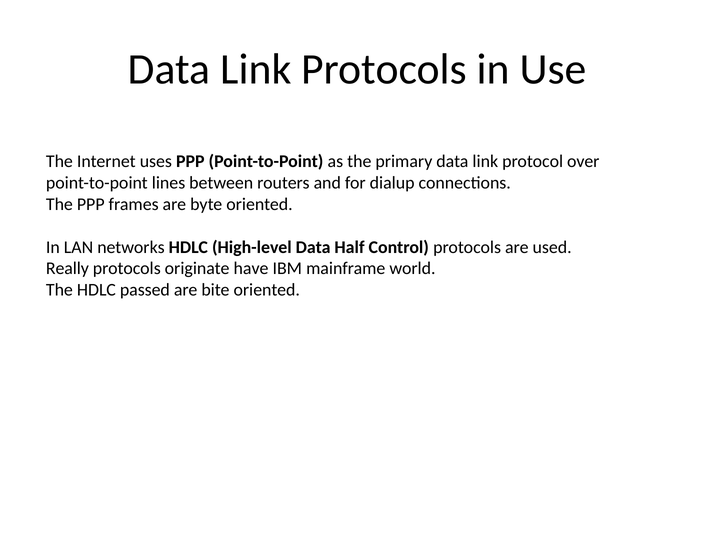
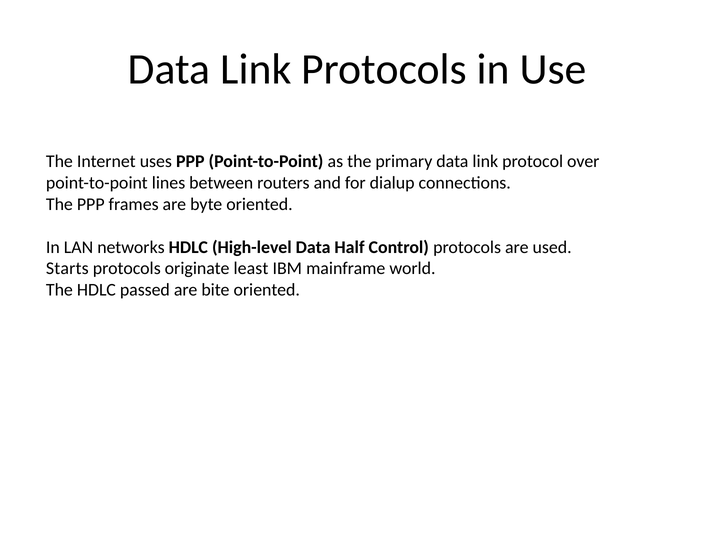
Really: Really -> Starts (67, 269)
have: have -> least (251, 269)
